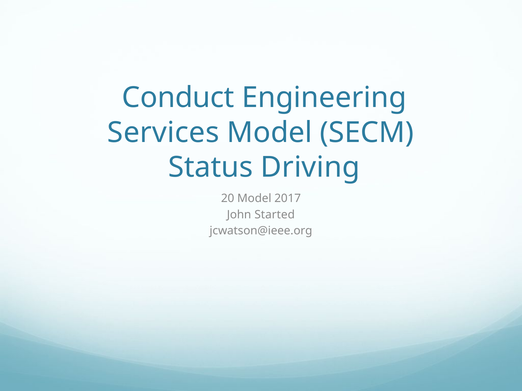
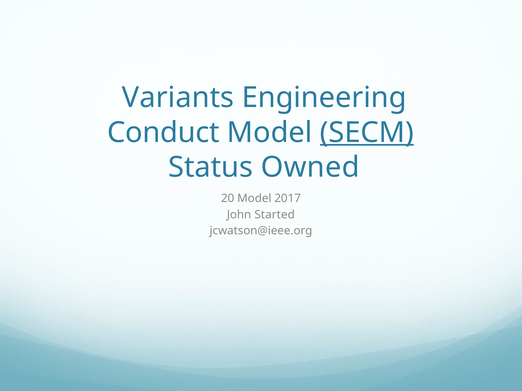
Conduct: Conduct -> Variants (178, 98)
Services: Services -> Conduct (163, 133)
SECM underline: none -> present (367, 133)
Driving: Driving -> Owned (310, 167)
